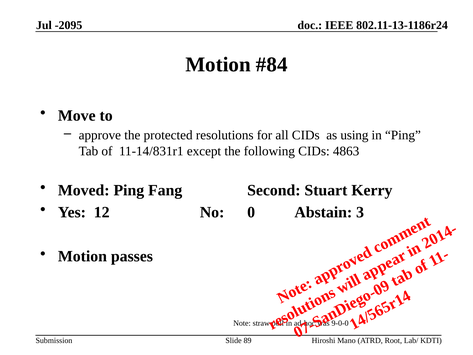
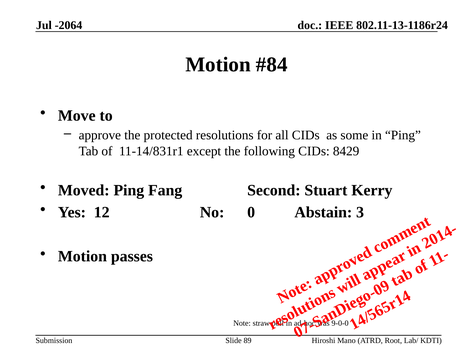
-2095: -2095 -> -2064 (68, 25)
using: using -> some (354, 135)
4863: 4863 -> 8429 (346, 151)
